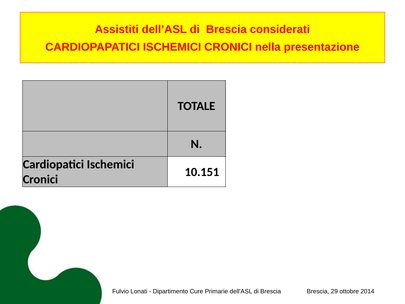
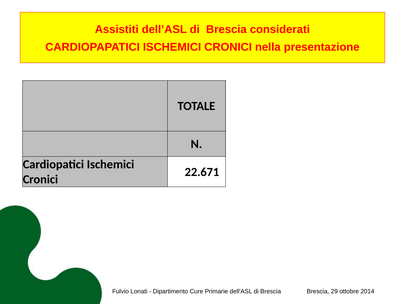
10.151: 10.151 -> 22.671 (202, 172)
